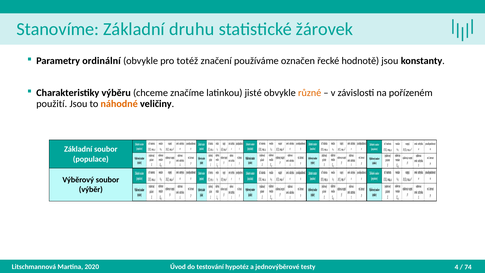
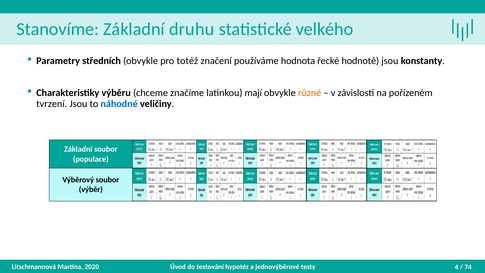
žárovek: žárovek -> velkého (325, 29)
ordinální: ordinální -> středních (102, 61)
označen: označen -> hodnota (298, 61)
jisté: jisté -> mají (253, 93)
použití: použití -> tvrzení (52, 104)
náhodné colour: orange -> blue (119, 104)
